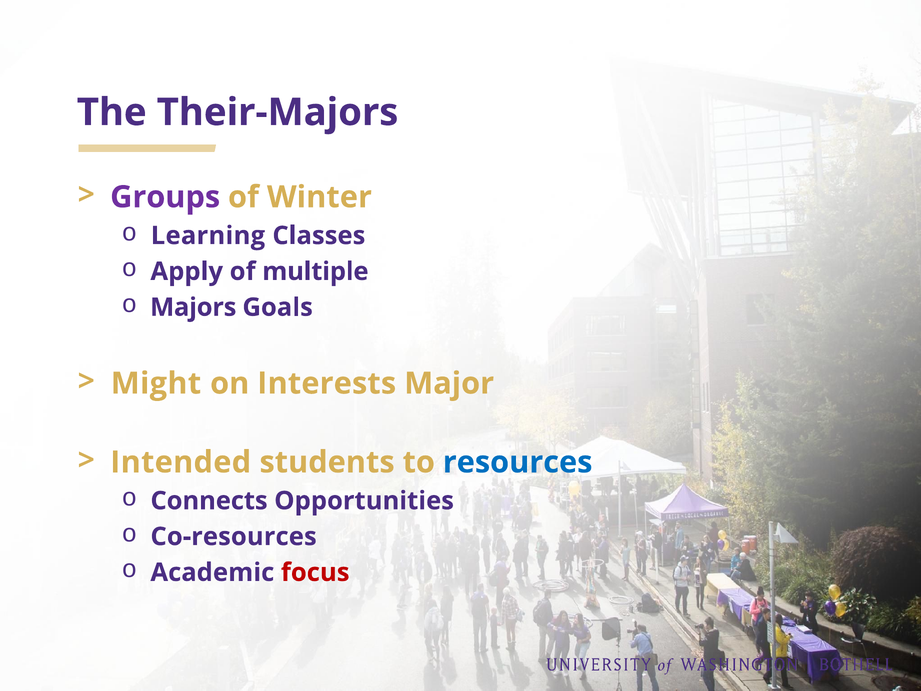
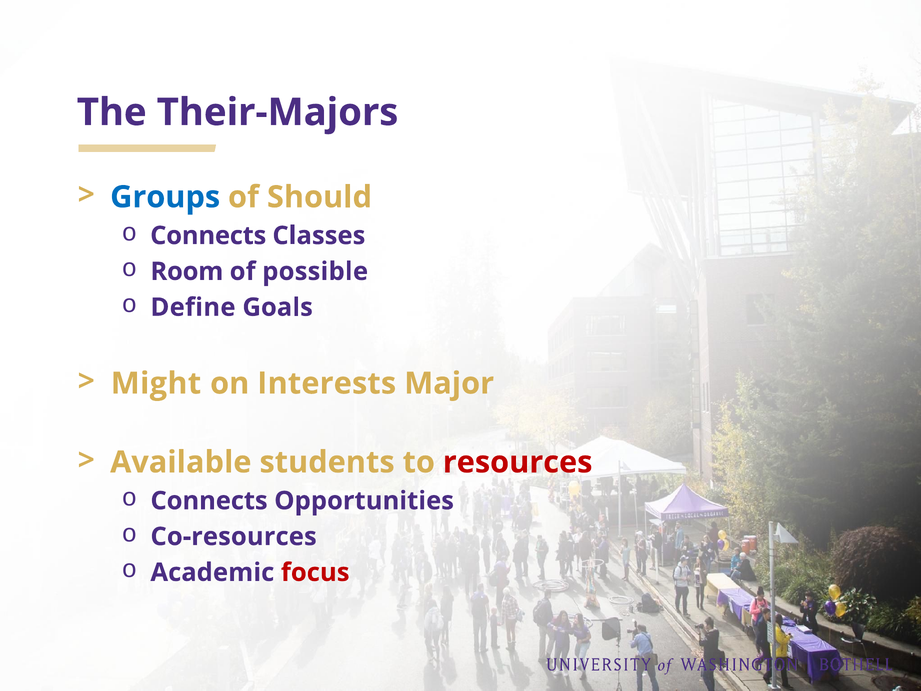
Groups colour: purple -> blue (165, 197)
Winter: Winter -> Should (319, 197)
Learning: Learning -> Connects (208, 236)
Apply: Apply -> Room (187, 271)
multiple: multiple -> possible (315, 271)
Majors: Majors -> Define (193, 307)
Intended: Intended -> Available (181, 462)
resources colour: blue -> red (518, 462)
